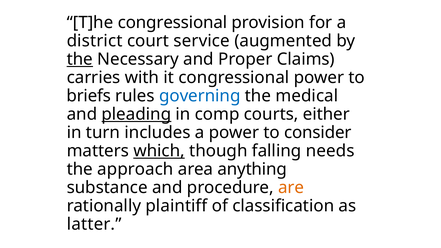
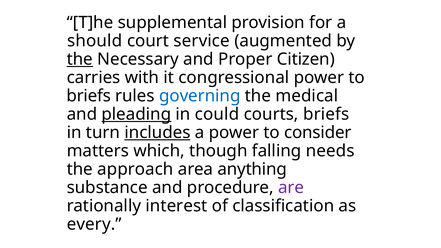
T]he congressional: congressional -> supplemental (172, 22)
district: district -> should (95, 41)
Claims: Claims -> Citizen (306, 59)
comp: comp -> could (217, 114)
courts either: either -> briefs (326, 114)
includes underline: none -> present (157, 133)
which underline: present -> none (159, 151)
are colour: orange -> purple (291, 188)
plaintiff: plaintiff -> interest (176, 206)
latter: latter -> every (94, 224)
